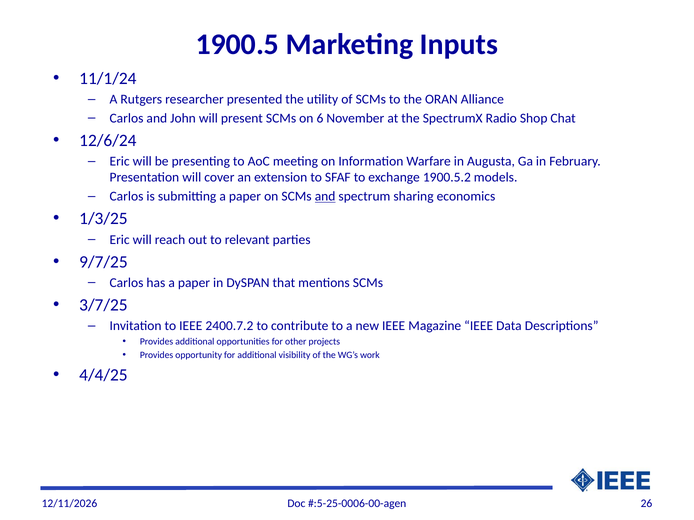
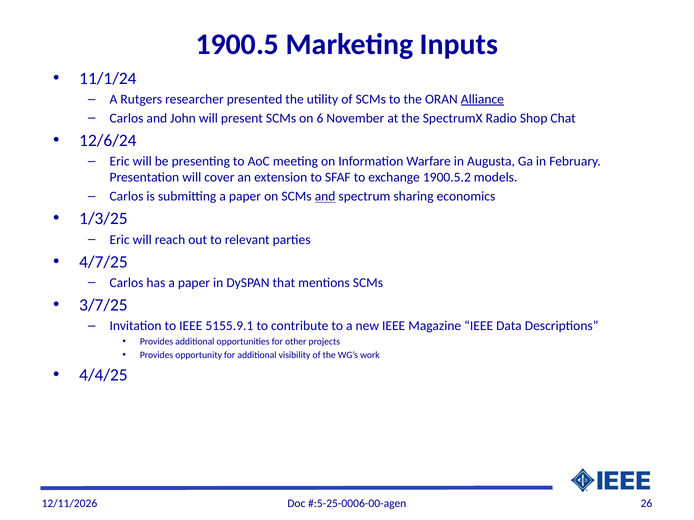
Alliance underline: none -> present (482, 99)
9/7/25: 9/7/25 -> 4/7/25 (103, 262)
2400.7.2: 2400.7.2 -> 5155.9.1 (229, 326)
